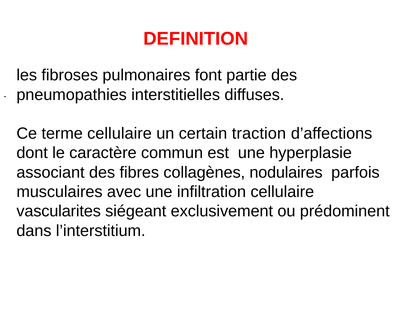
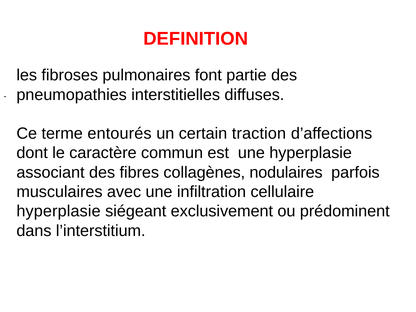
terme cellulaire: cellulaire -> entourés (119, 134)
vascularites: vascularites -> hyperplasie (59, 211)
